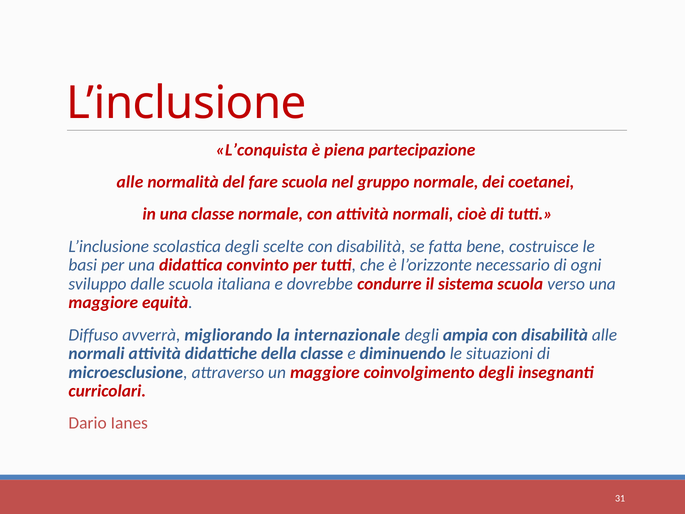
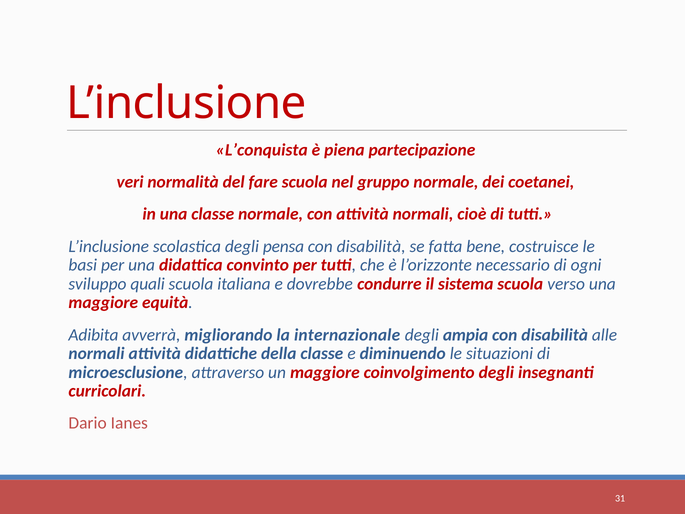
alle: alle -> veri (130, 182)
scelte: scelte -> pensa (284, 246)
dalle: dalle -> quali (148, 284)
Diffuso: Diffuso -> Adibita (93, 335)
